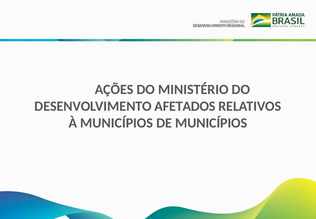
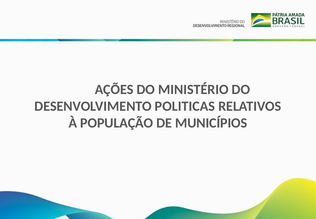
AFETADOS: AFETADOS -> POLITICAS (185, 106)
À MUNICÍPIOS: MUNICÍPIOS -> POPULAÇÃO (117, 123)
